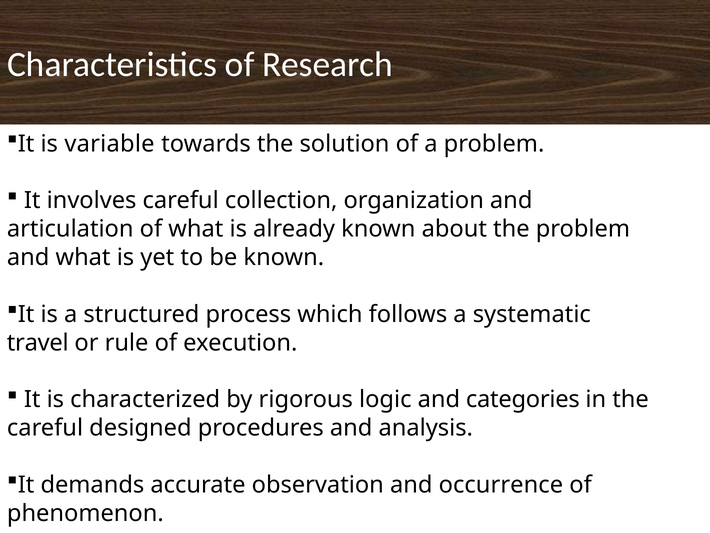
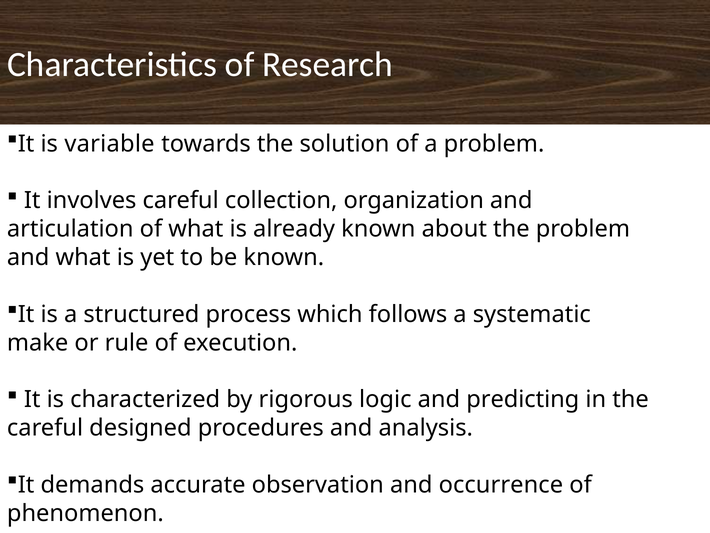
travel: travel -> make (38, 342)
categories: categories -> predicting (523, 399)
